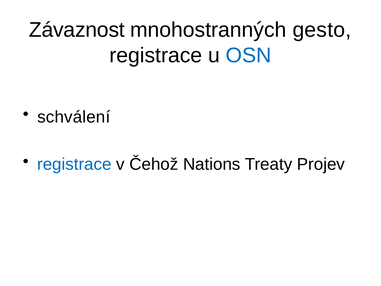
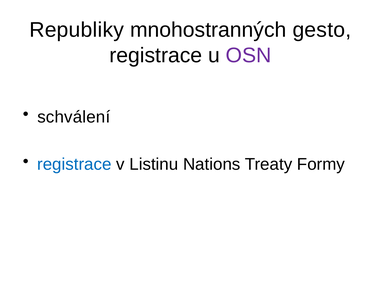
Závaznost: Závaznost -> Republiky (77, 30)
OSN colour: blue -> purple (249, 55)
Čehož: Čehož -> Listinu (154, 164)
Projev: Projev -> Formy (321, 164)
